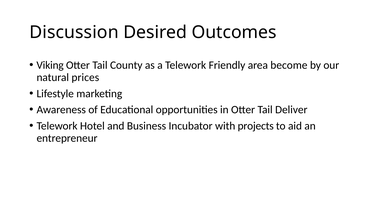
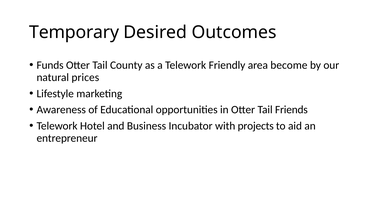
Discussion: Discussion -> Temporary (74, 32)
Viking: Viking -> Funds (50, 65)
Deliver: Deliver -> Friends (291, 110)
